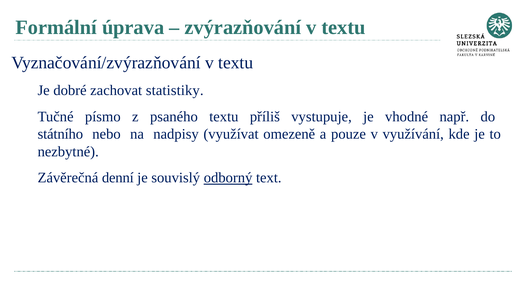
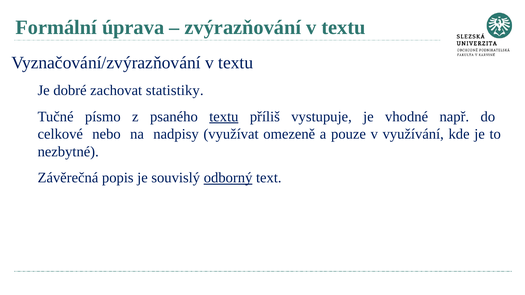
textu underline: none -> present (224, 117)
státního: státního -> celkové (60, 134)
denní: denní -> popis (118, 178)
